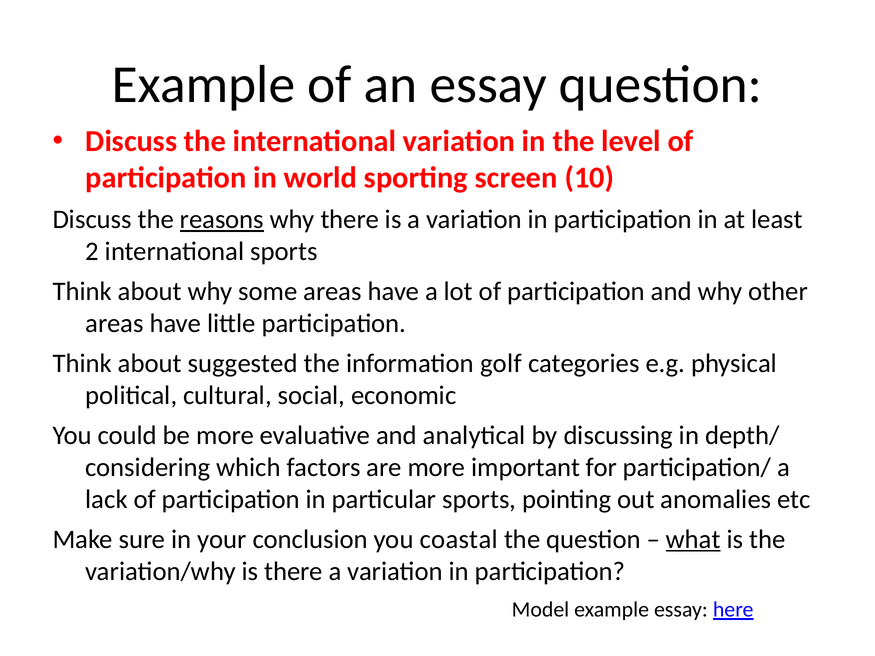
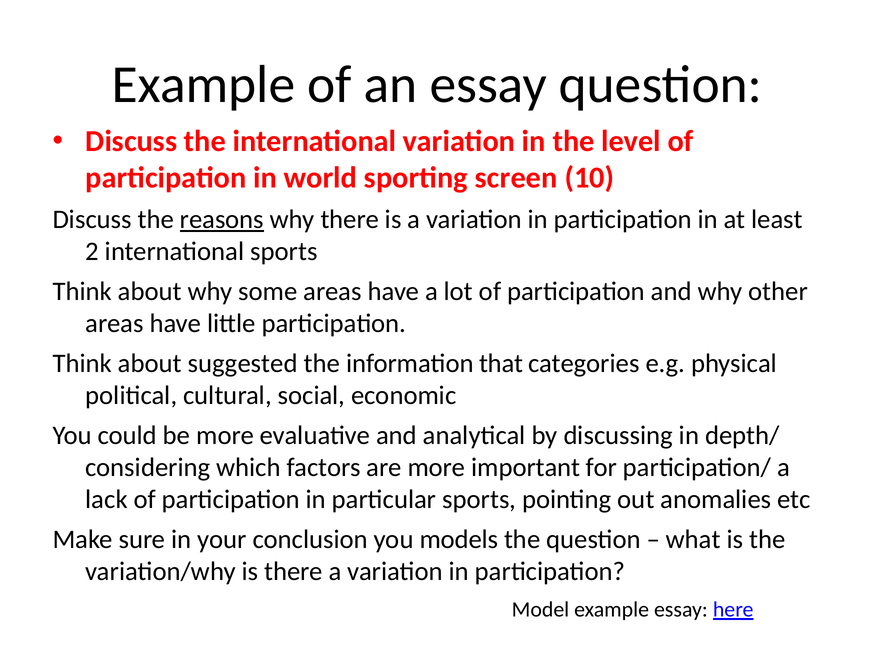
golf: golf -> that (501, 364)
coastal: coastal -> models (459, 539)
what underline: present -> none (693, 539)
